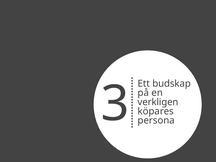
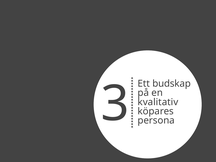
verkligen: verkligen -> kvalitativ (158, 102)
